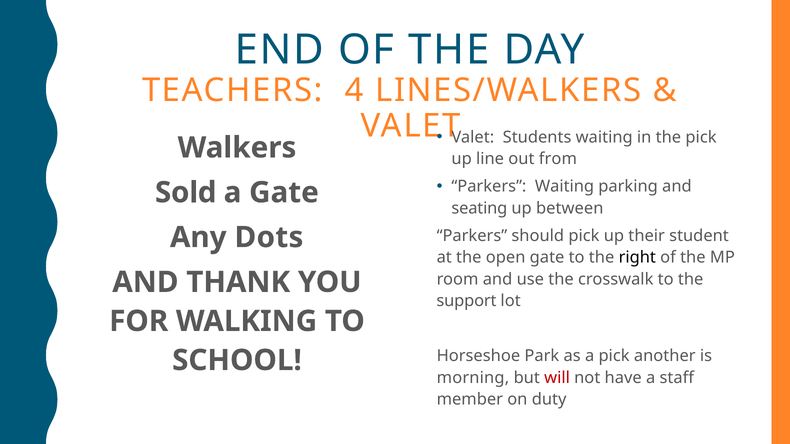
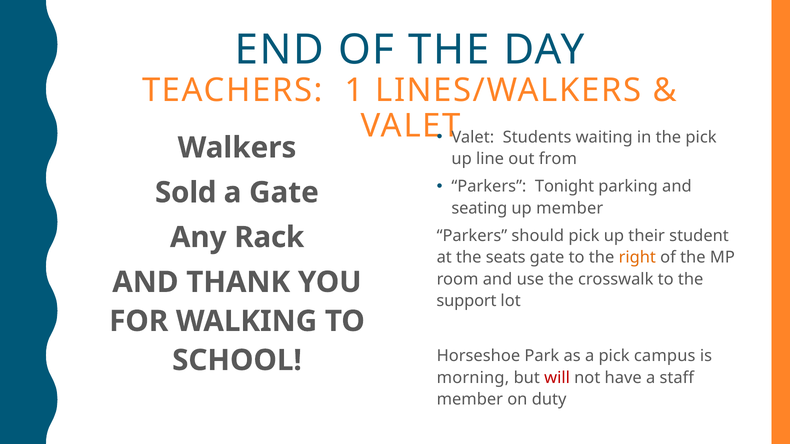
4: 4 -> 1 (354, 91)
Parkers Waiting: Waiting -> Tonight (565, 187)
up between: between -> member (570, 208)
Dots: Dots -> Rack (269, 238)
open: open -> seats (506, 258)
right colour: black -> orange (637, 258)
another: another -> campus (665, 356)
